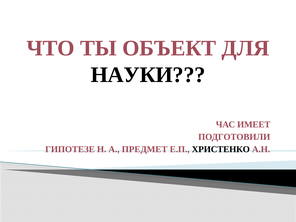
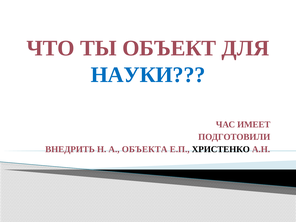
НАУКИ colour: black -> blue (148, 75)
ГИПОТЕЗЕ: ГИПОТЕЗЕ -> ВНЕДРИТЬ (70, 149)
ПРЕДМЕТ: ПРЕДМЕТ -> ОБЪЕКТА (145, 149)
